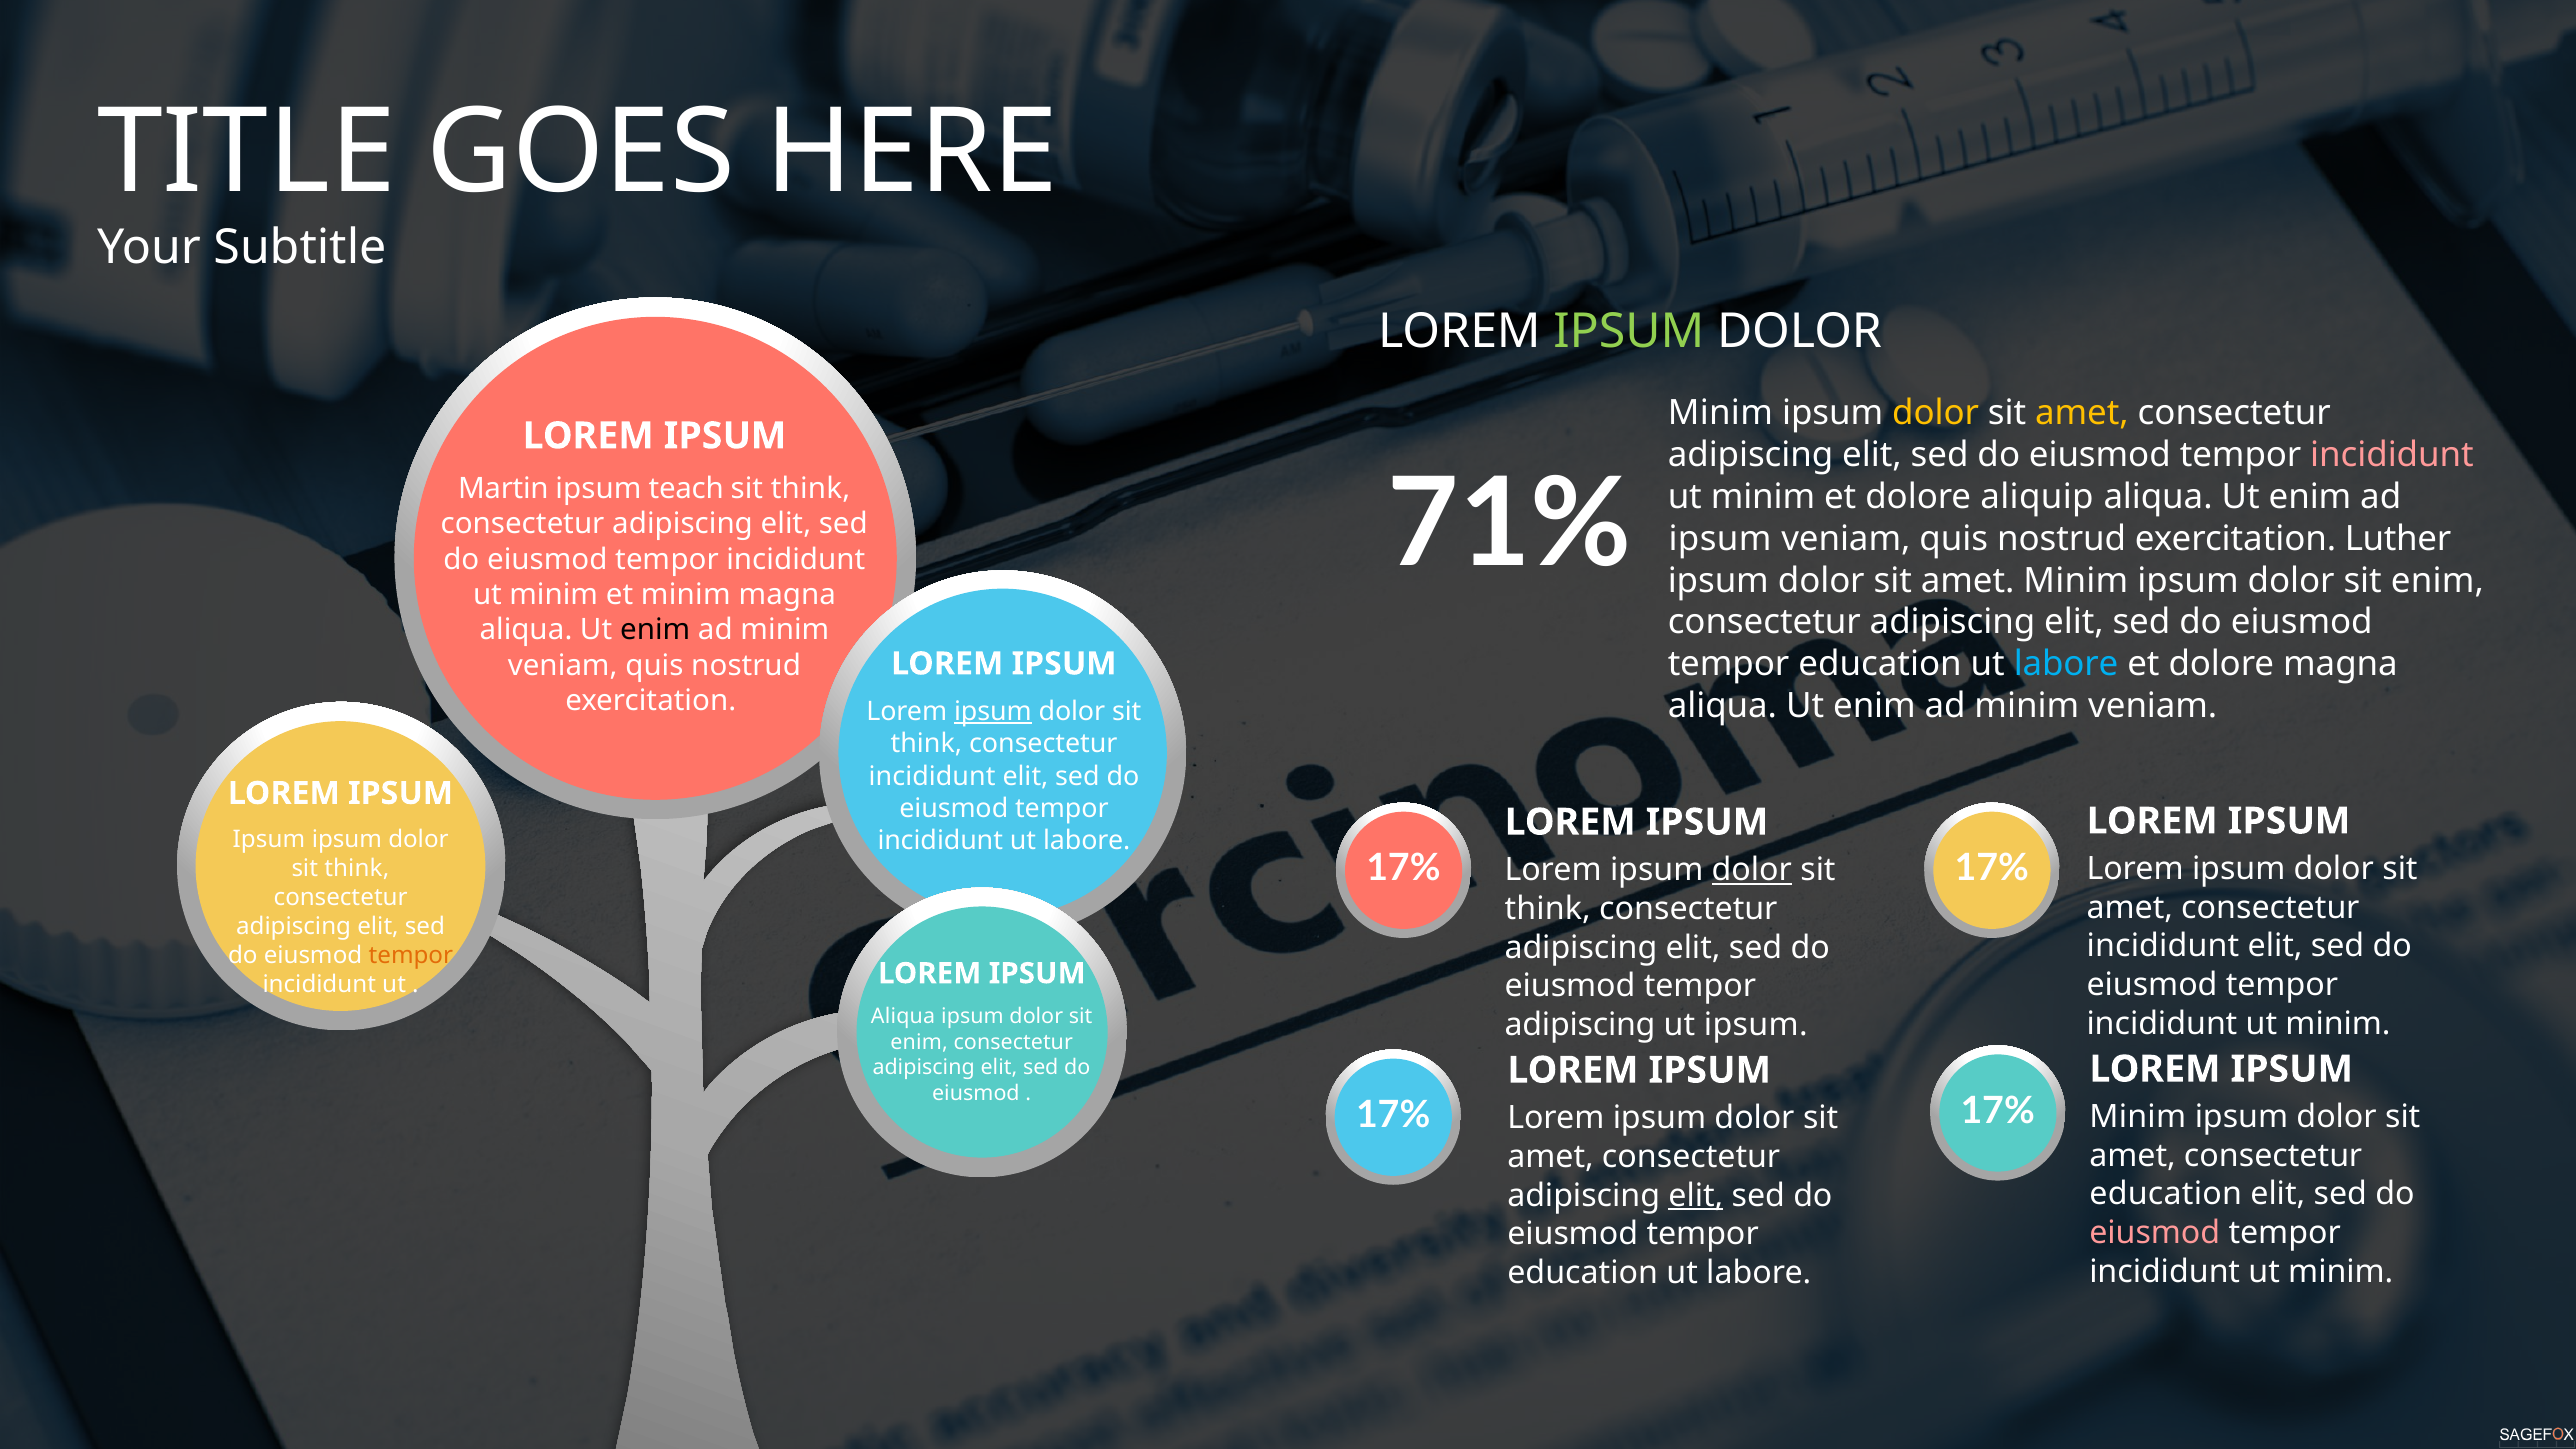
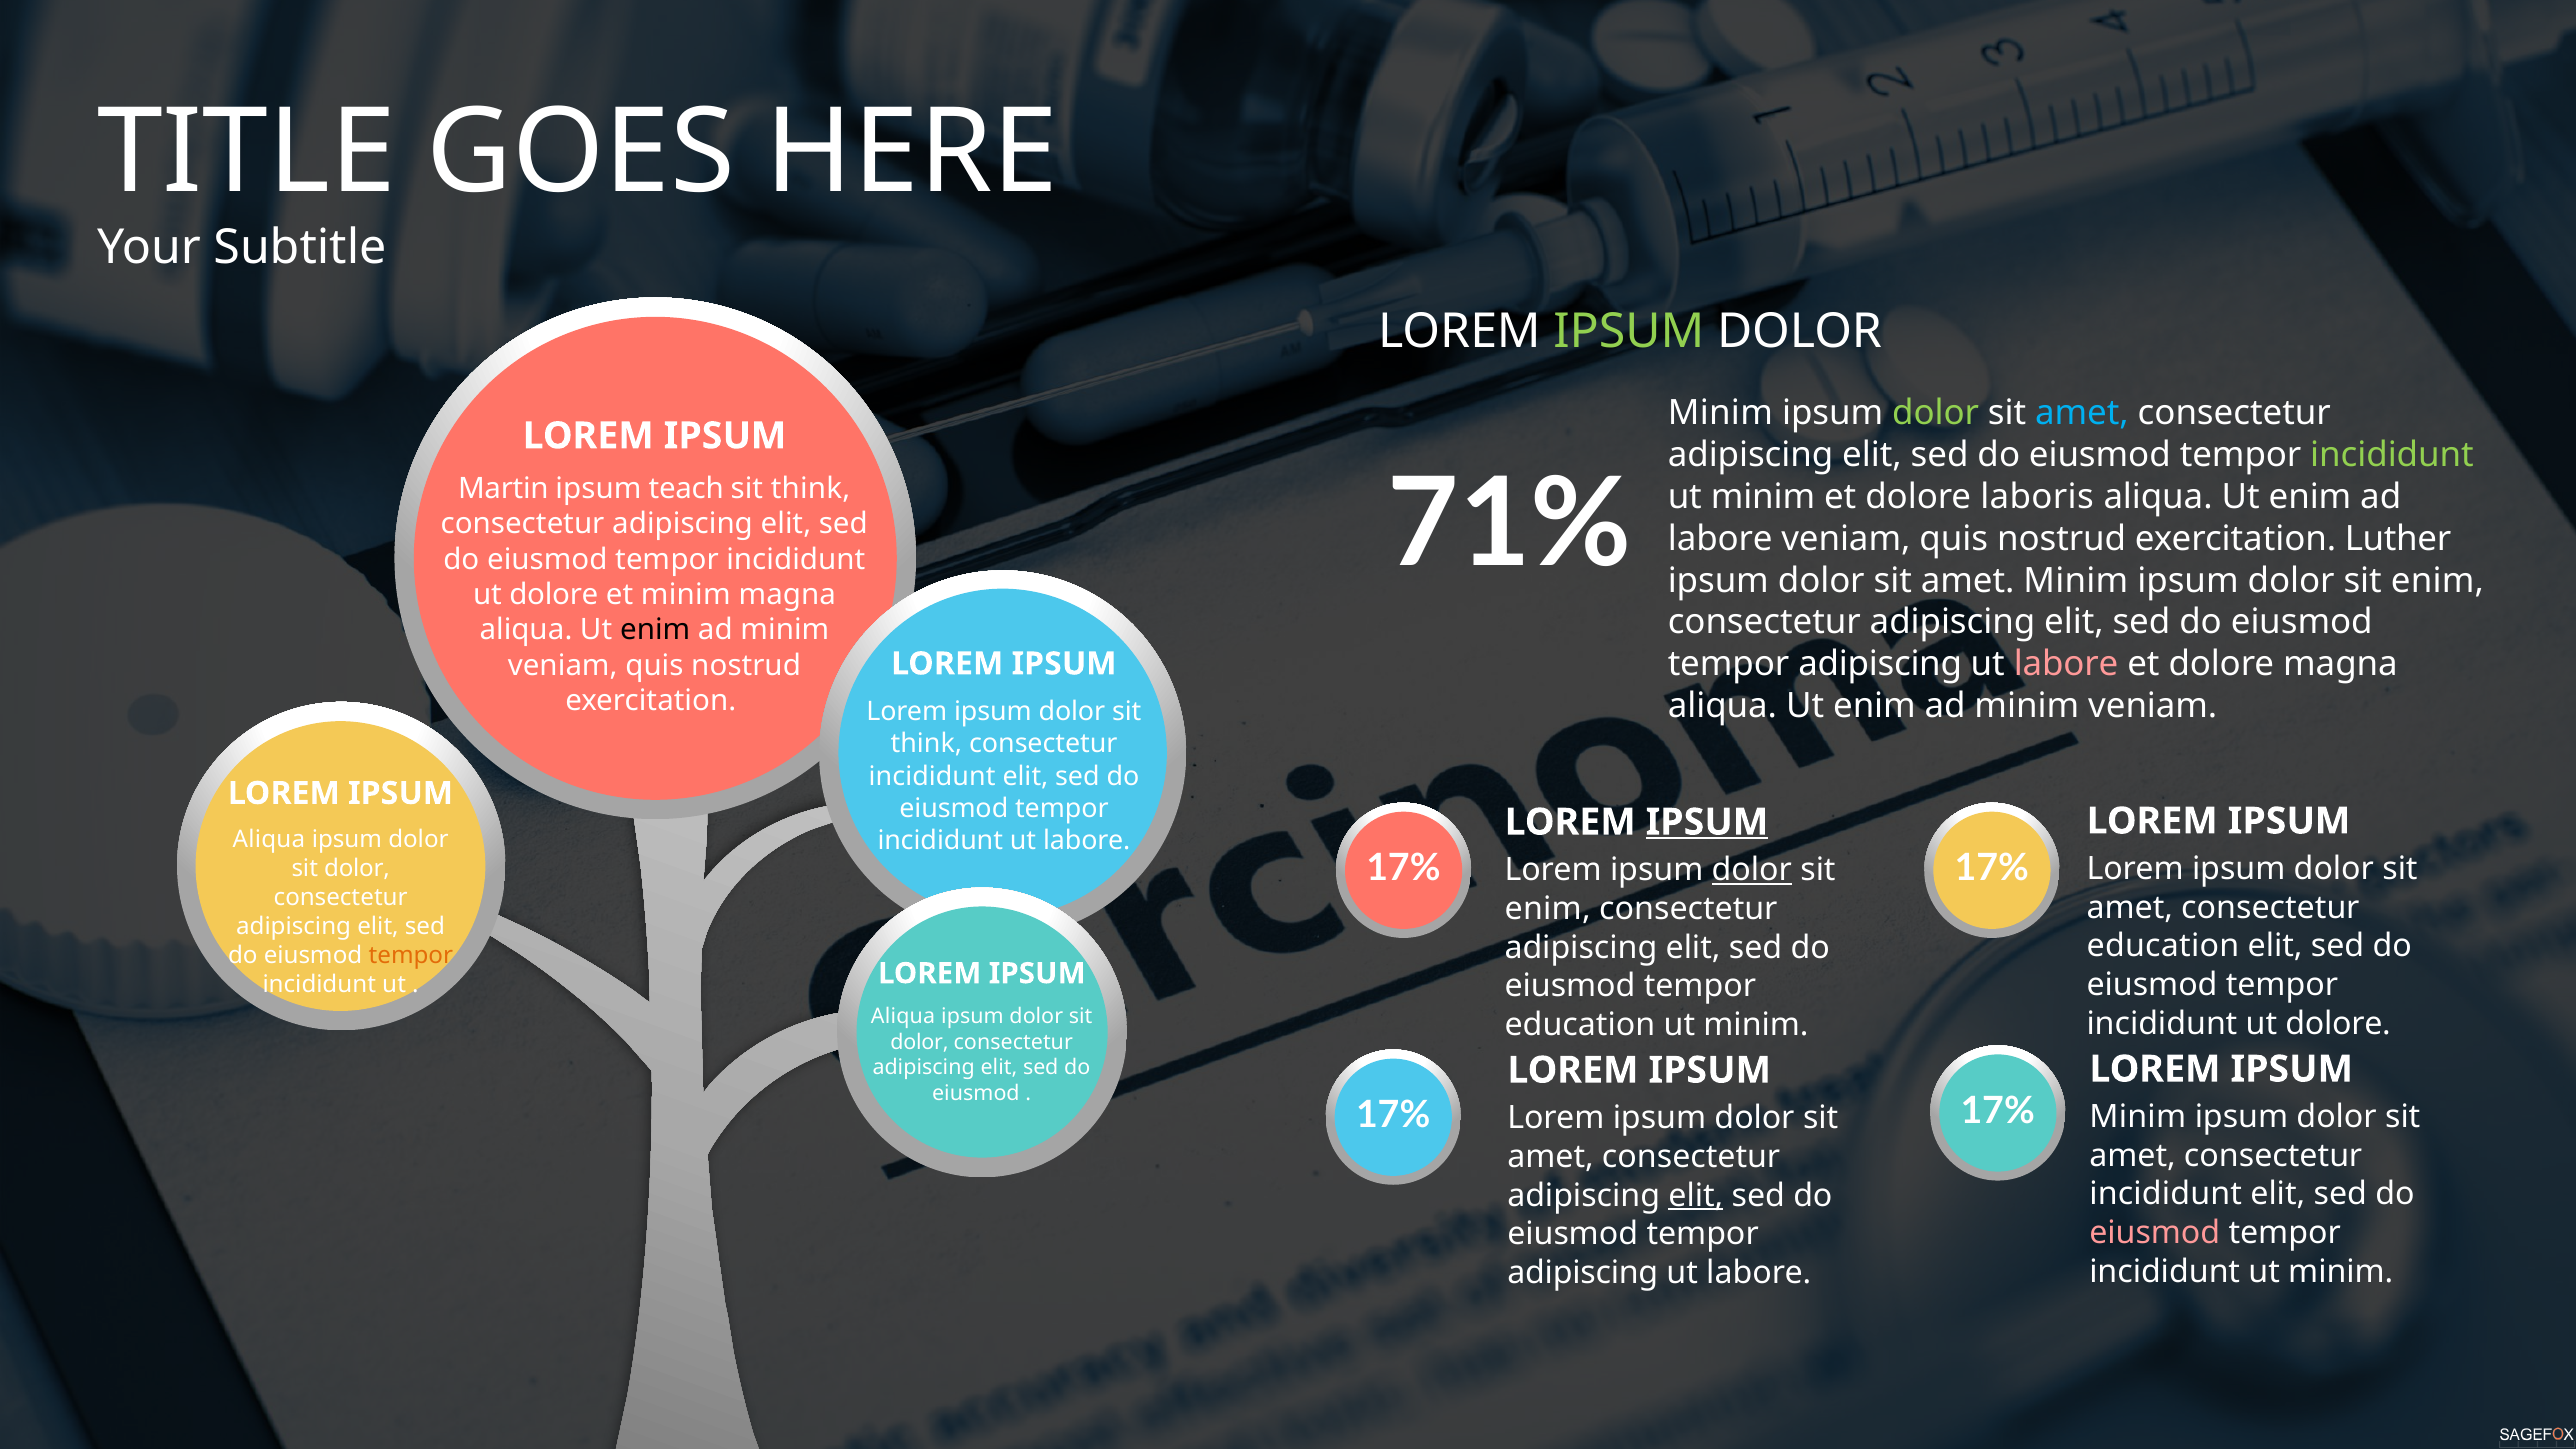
dolor colour: yellow -> light green (1936, 413)
amet colour: yellow -> light blue (2082, 413)
incididunt colour: pink -> light green (2392, 455)
aliquip: aliquip -> laboris (2037, 497)
ipsum: ipsum -> labore (1720, 539)
minim: minim -> dolore (554, 595)
education: education -> adipiscing (1880, 664)
labore colour: light blue -> pink (2066, 664)
ipsum underline: present -> none (993, 712)
IPSUM underline: none -> present (1707, 822)
Ipsum: Ipsum -> Aliqua (269, 840)
think: think -> dolor (357, 869)
think: think -> enim (1548, 909)
incididunt: incididunt -> education (2163, 946)
minim: minim -> dolore (2338, 1024)
adipiscing: adipiscing -> education (1580, 1025)
ipsum: ipsum -> minim (1756, 1025)
enim: enim -> dolor (919, 1042)
education: education -> incididunt (2166, 1194)
education: education -> adipiscing (1583, 1273)
